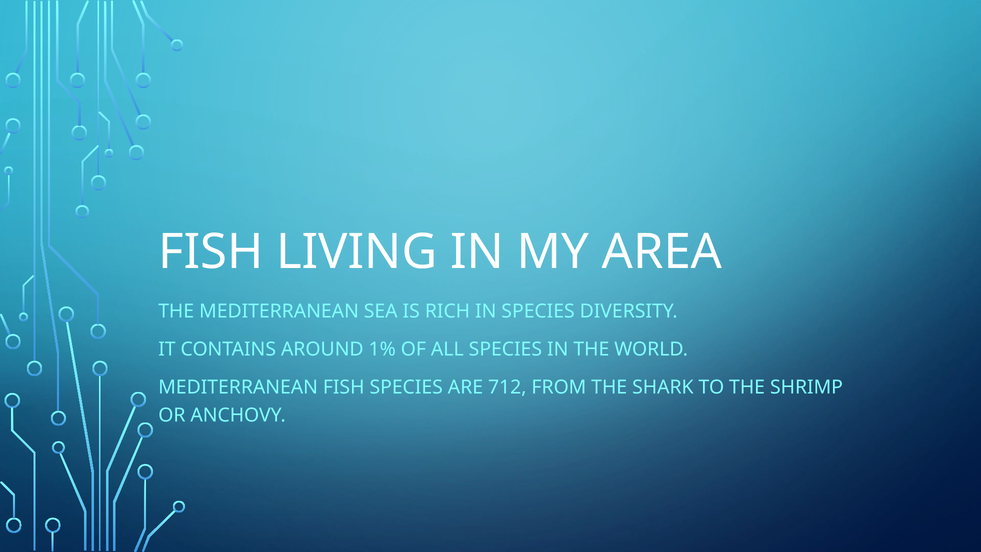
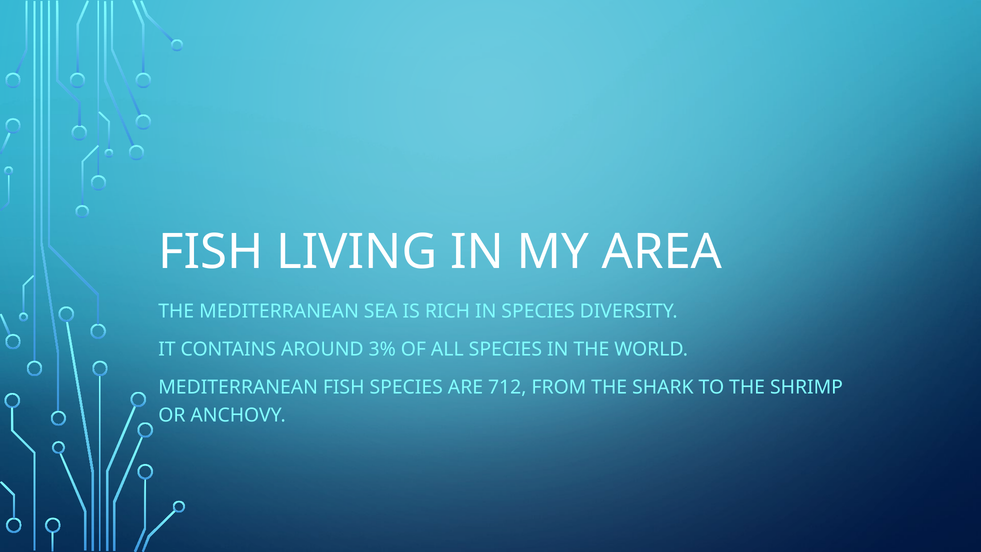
1%: 1% -> 3% (382, 349)
